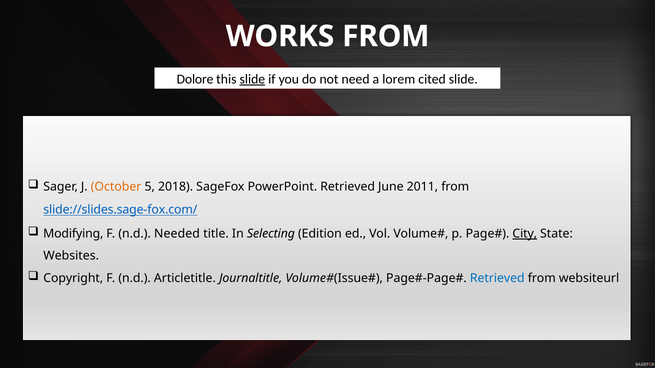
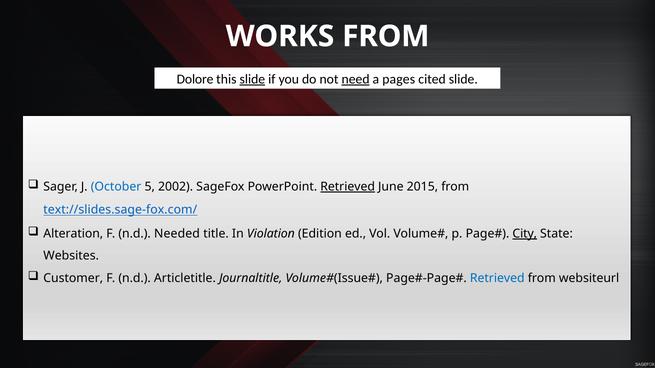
need underline: none -> present (356, 79)
lorem: lorem -> pages (399, 79)
October colour: orange -> blue (116, 187)
2018: 2018 -> 2002 (176, 187)
Retrieved underline: none -> present (348, 187)
2011: 2011 -> 2015 (422, 187)
slide://slides.sage-fox.com/: slide://slides.sage-fox.com/ -> text://slides.sage-fox.com/ (120, 210)
Modifying: Modifying -> Alteration (73, 234)
Selecting: Selecting -> Violation (271, 234)
Copyright: Copyright -> Customer (73, 278)
